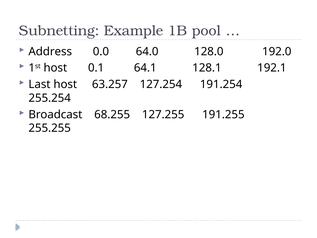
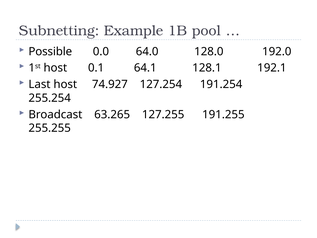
Address: Address -> Possible (50, 51)
63.257: 63.257 -> 74.927 (110, 84)
68.255: 68.255 -> 63.265 (112, 114)
